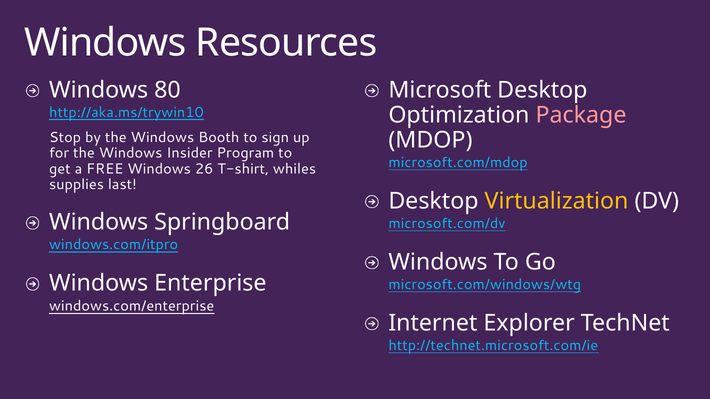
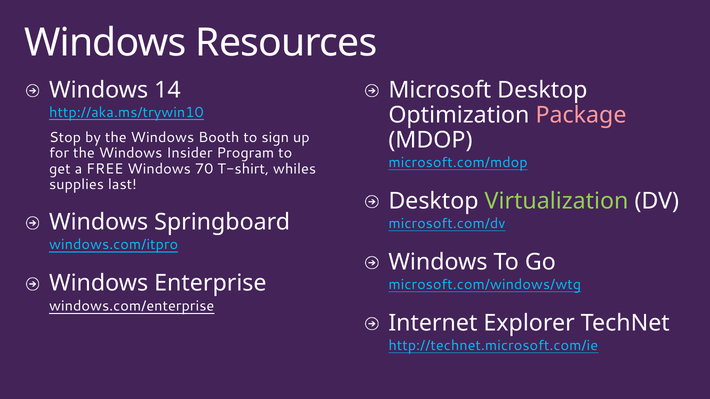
80: 80 -> 14 (167, 90)
26: 26 -> 70 (204, 169)
Virtualization colour: yellow -> light green (557, 201)
